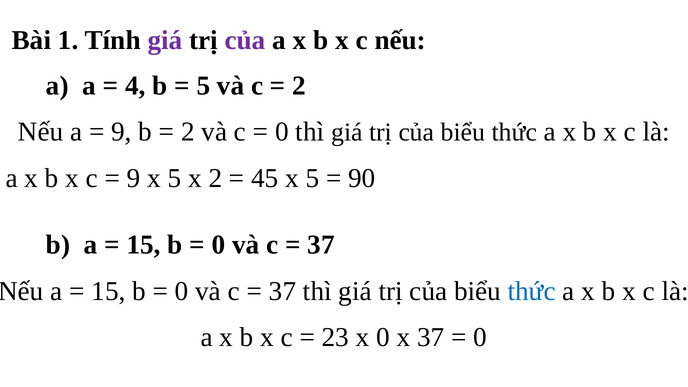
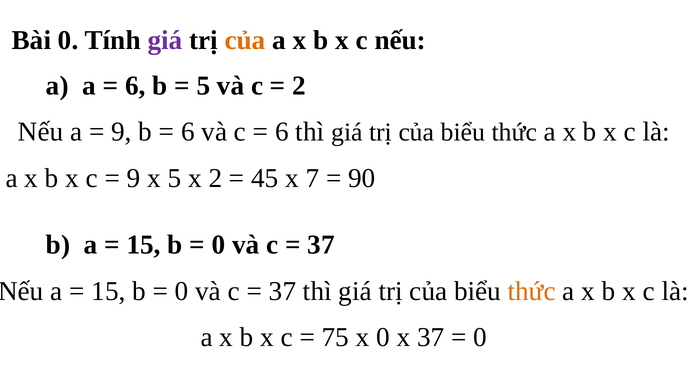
Bài 1: 1 -> 0 (68, 40)
của colour: purple -> orange (245, 40)
4: 4 -> 6 (135, 86)
2: 2 -> 6 (188, 132)
0: 0 -> 6 (282, 132)
45 x 5: 5 -> 7 (312, 178)
thức colour: blue -> orange (532, 291)
23: 23 -> 75 (335, 337)
